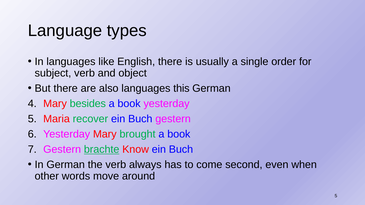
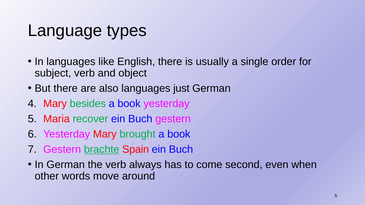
this: this -> just (181, 88)
Know: Know -> Spain (136, 150)
